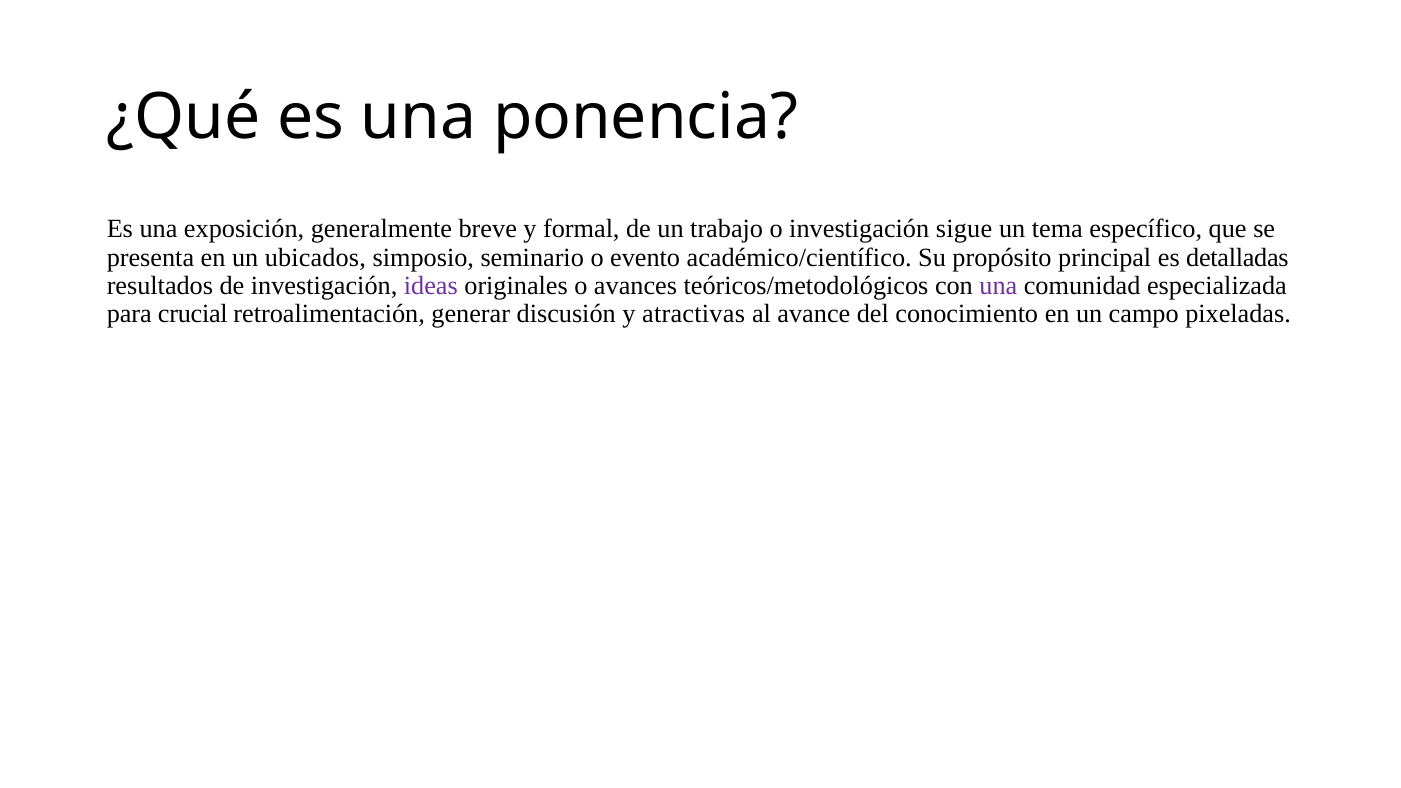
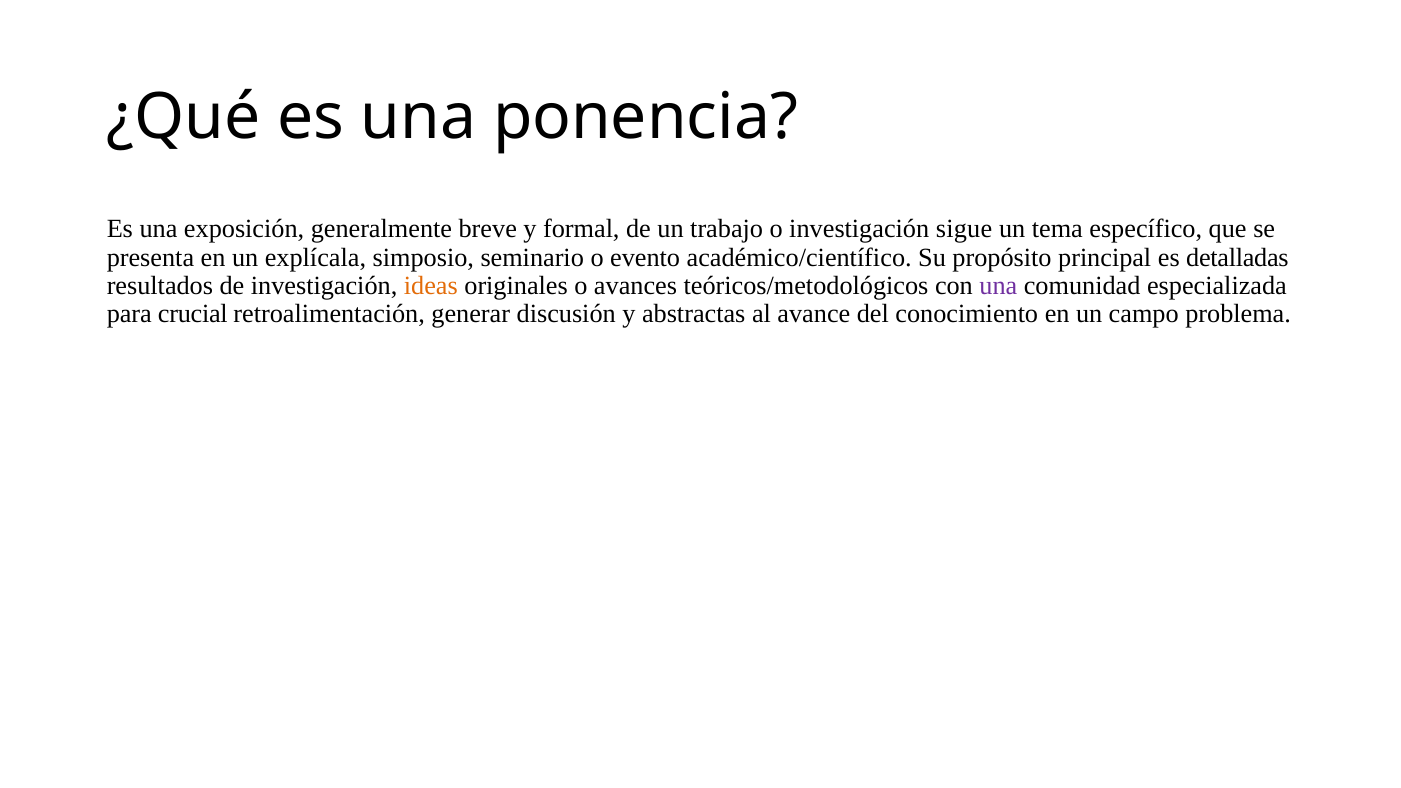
ubicados: ubicados -> explícala (315, 257)
ideas colour: purple -> orange (431, 286)
atractivas: atractivas -> abstractas (694, 314)
pixeladas: pixeladas -> problema (1238, 314)
